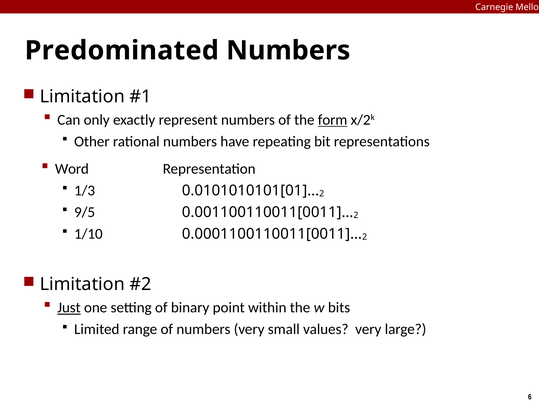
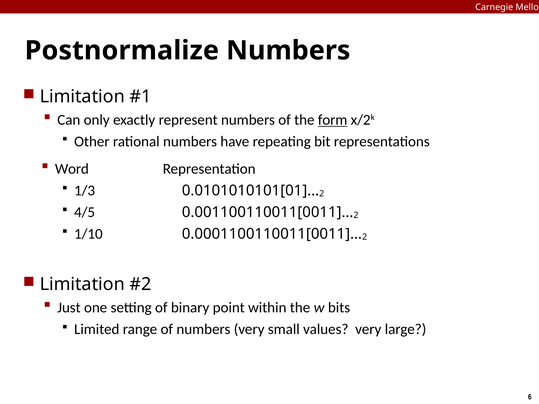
Predominated: Predominated -> Postnormalize (122, 51)
9/5: 9/5 -> 4/5 (85, 212)
Just underline: present -> none (69, 308)
